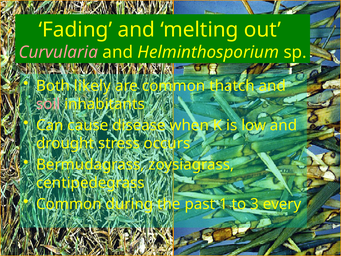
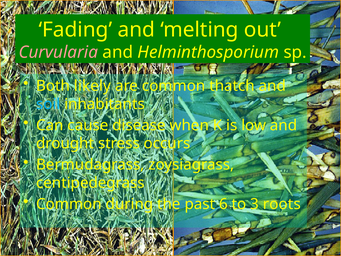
soil colour: pink -> light blue (48, 104)
1: 1 -> 6 (223, 204)
every: every -> roots (282, 204)
